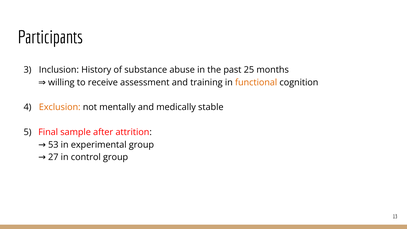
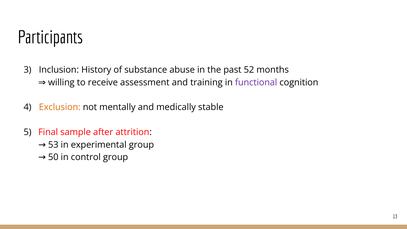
25: 25 -> 52 (249, 70)
functional colour: orange -> purple (256, 82)
27: 27 -> 50 (53, 157)
